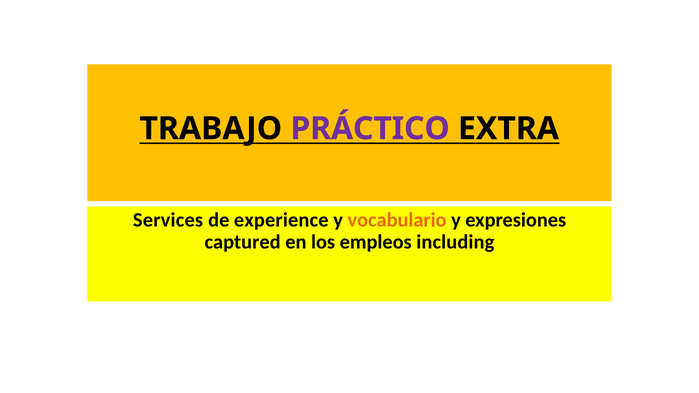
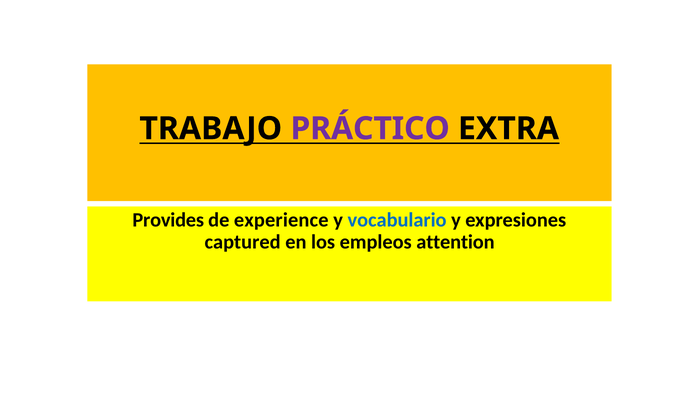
Services: Services -> Provides (168, 220)
vocabulario colour: orange -> blue (397, 220)
including: including -> attention (455, 242)
